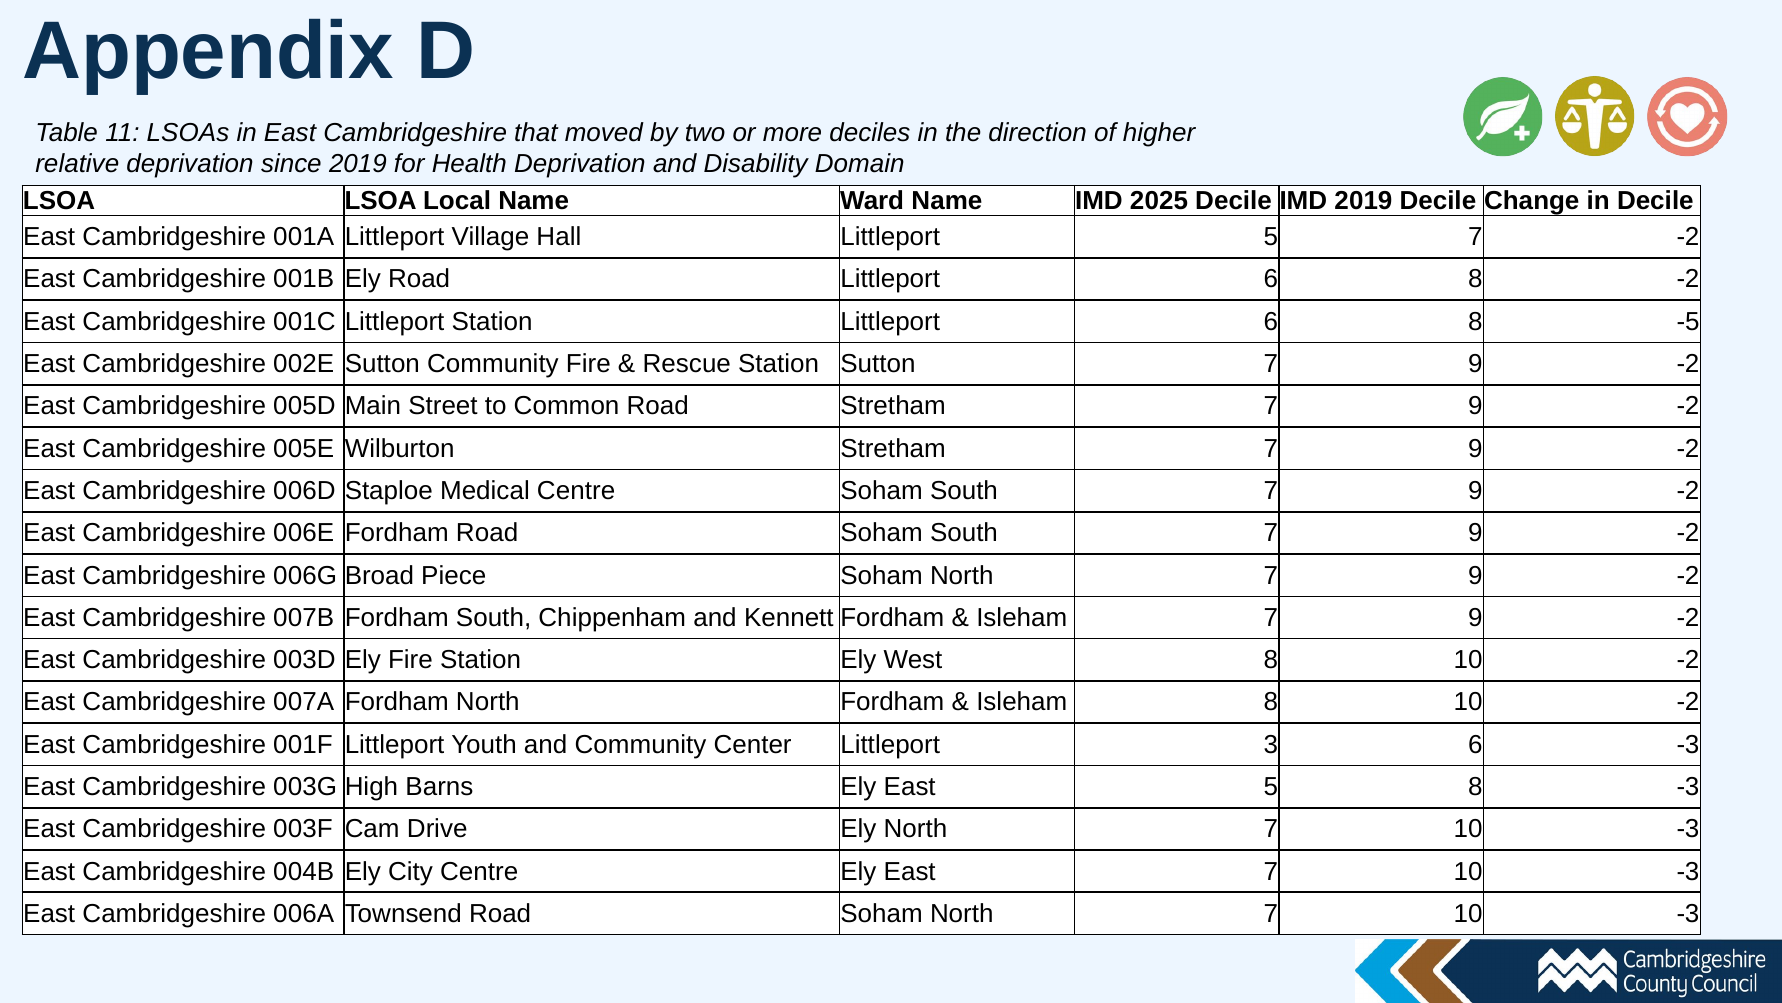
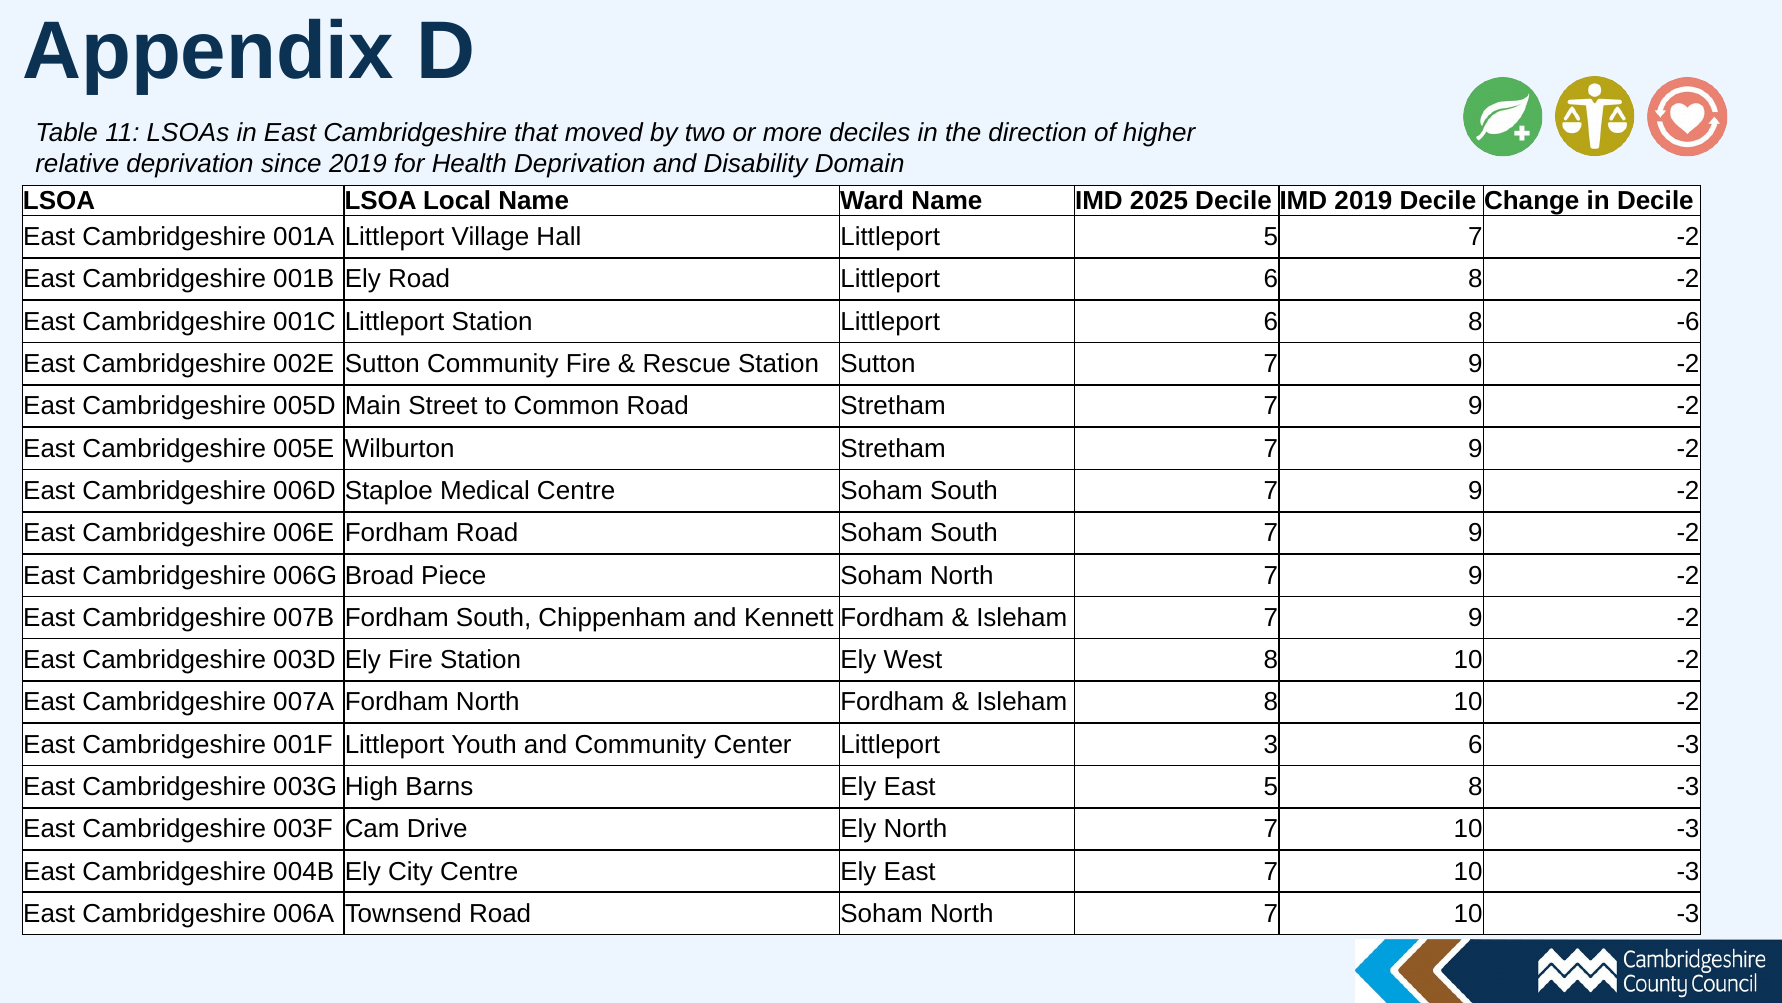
-5: -5 -> -6 (1688, 321)
